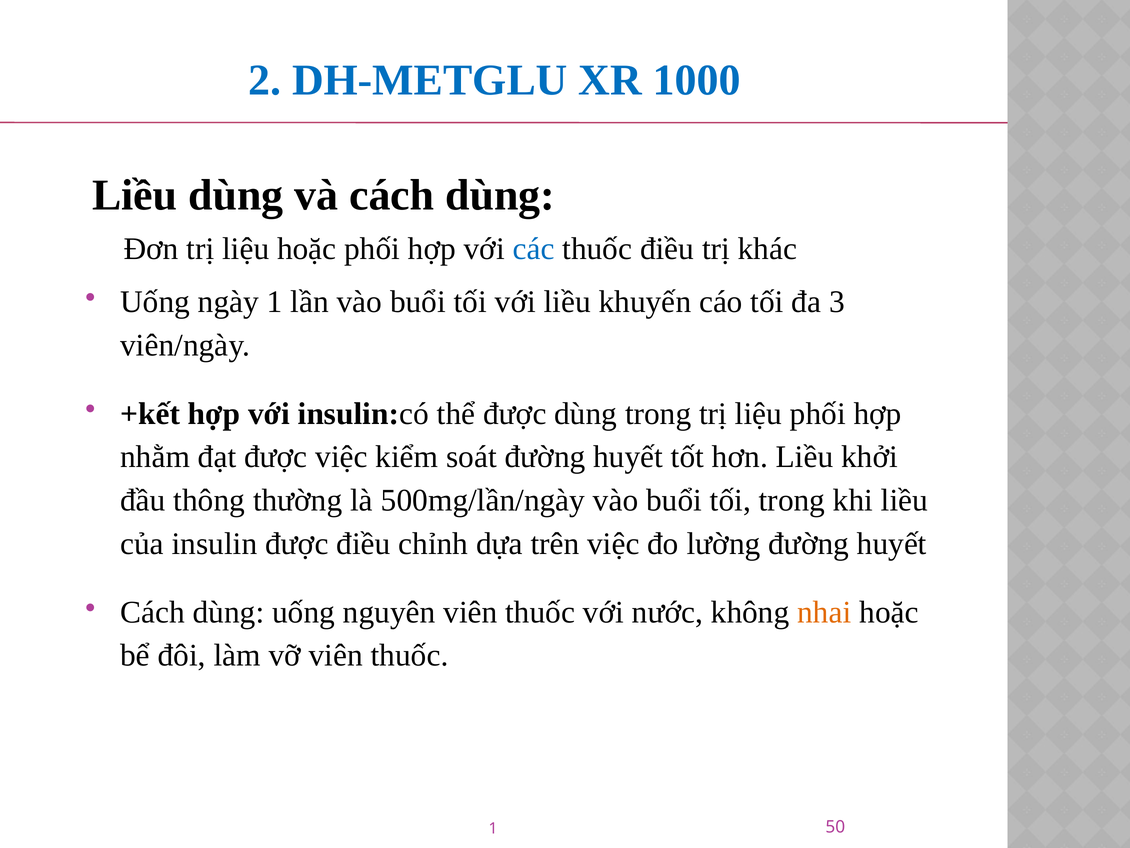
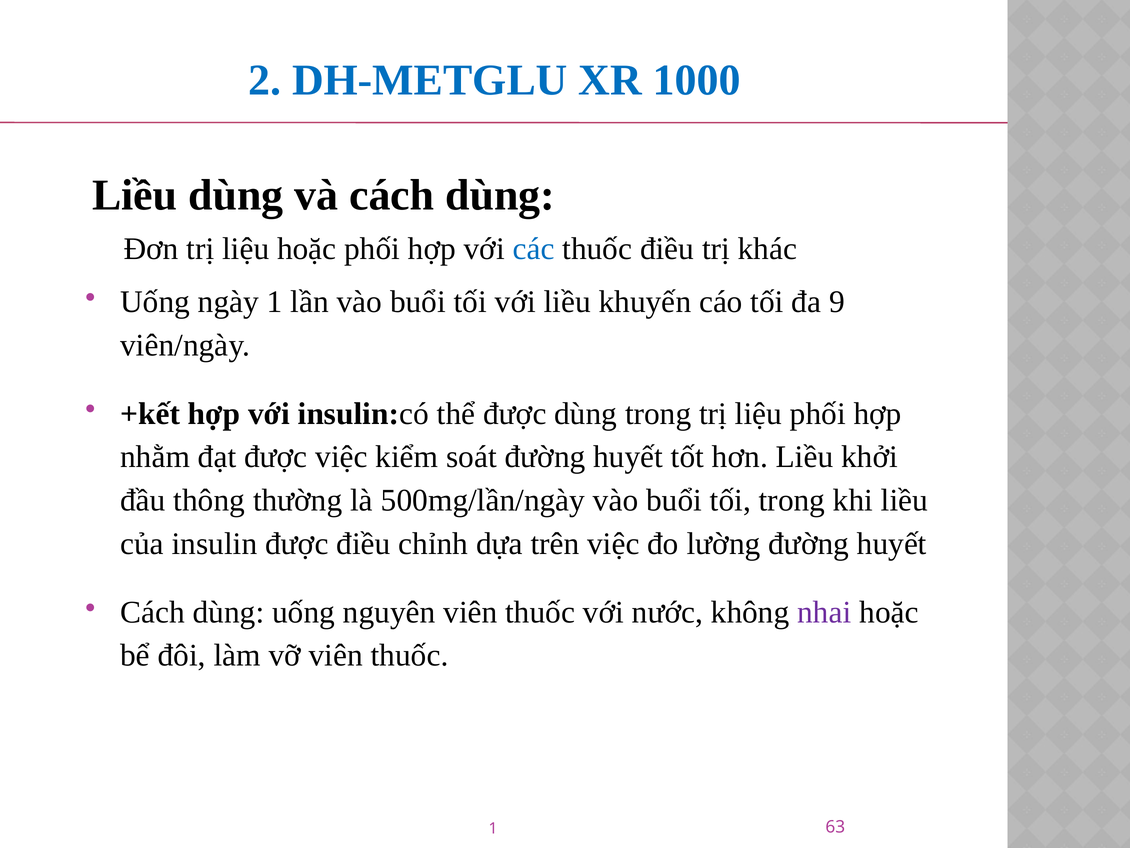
3: 3 -> 9 (837, 302)
nhai colour: orange -> purple (824, 612)
50: 50 -> 63 (835, 826)
